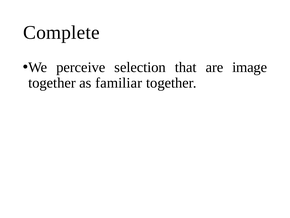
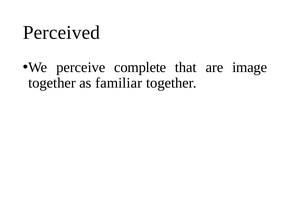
Complete: Complete -> Perceived (61, 32)
selection: selection -> complete (140, 67)
